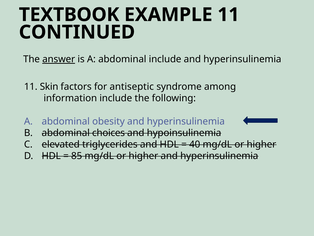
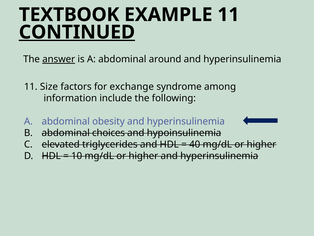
CONTINUED underline: none -> present (77, 32)
abdominal include: include -> around (165, 59)
Skin: Skin -> Size (49, 87)
antiseptic: antiseptic -> exchange (132, 87)
85: 85 -> 10 (77, 156)
